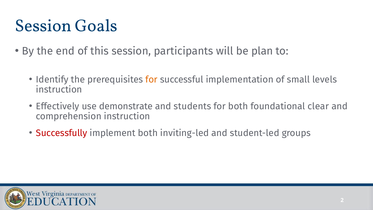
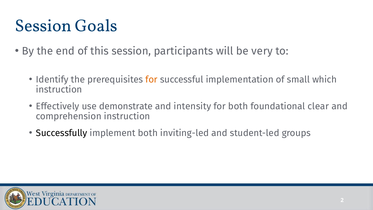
plan: plan -> very (262, 51)
levels: levels -> which (325, 79)
students: students -> intensity (192, 106)
Successfully colour: red -> black (62, 133)
